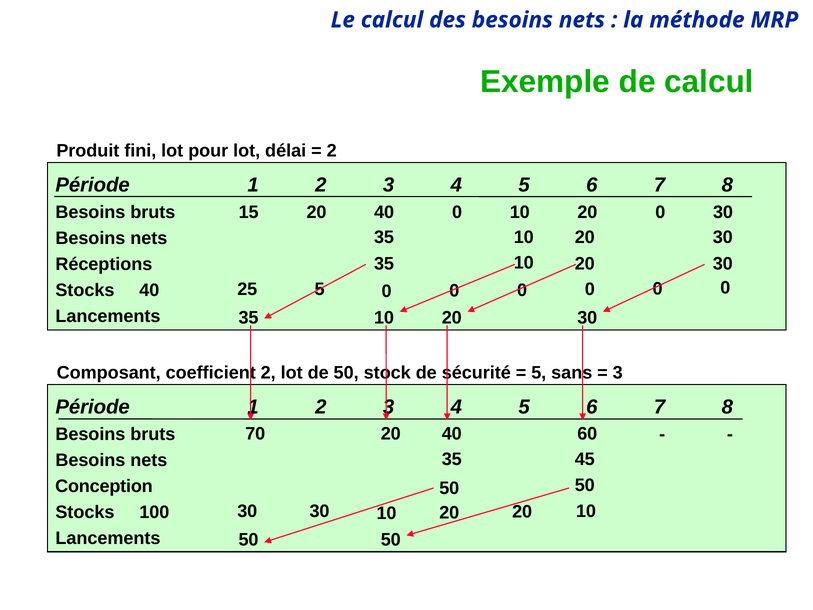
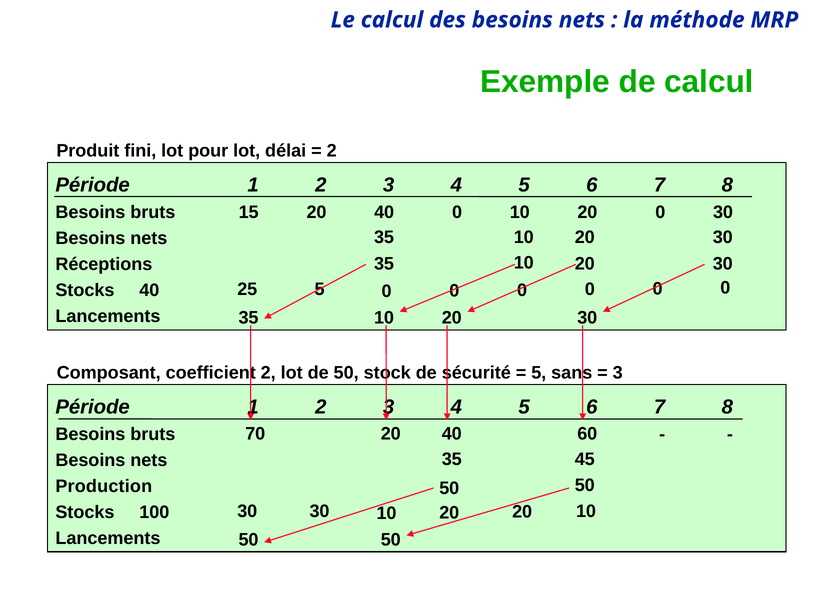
Conception: Conception -> Production (104, 486)
